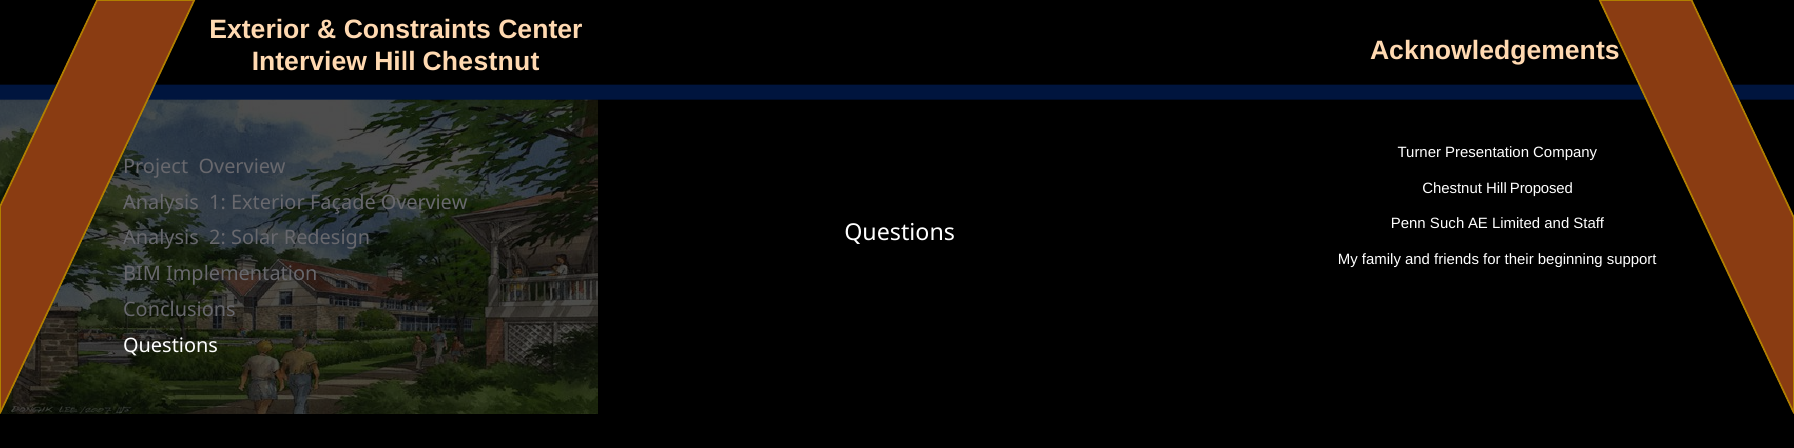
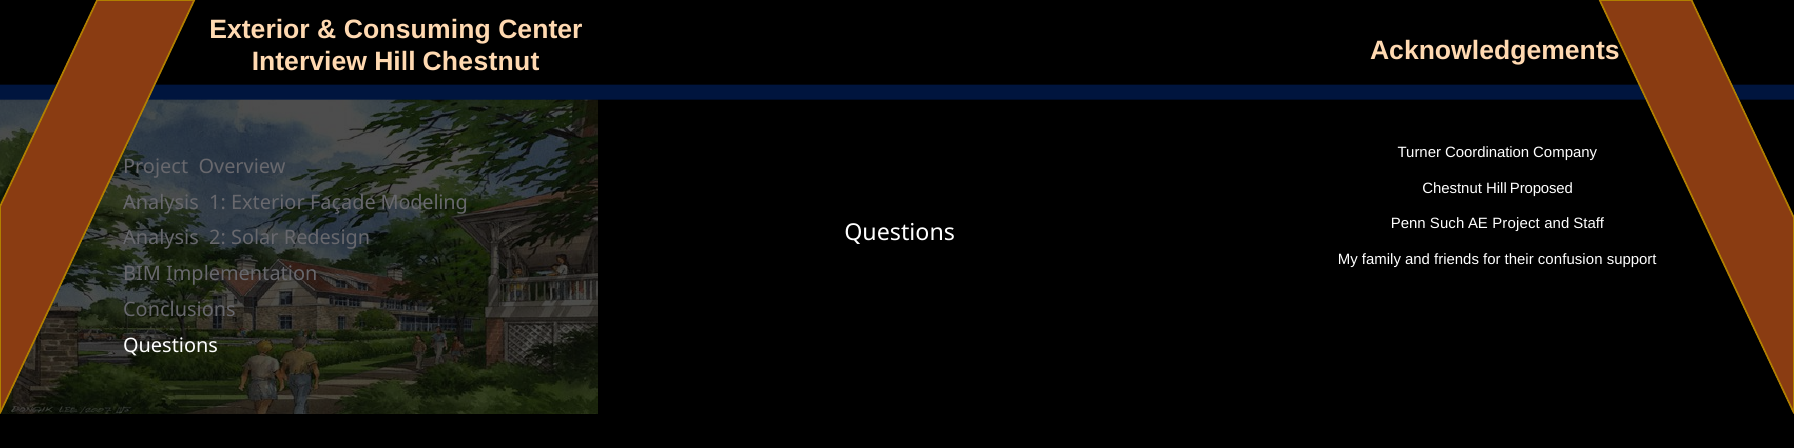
Constraints: Constraints -> Consuming (417, 30)
Presentation: Presentation -> Coordination (1487, 152)
Façade Overview: Overview -> Modeling (424, 203)
AE Limited: Limited -> Project (1516, 224)
beginning: beginning -> confusion (1570, 260)
